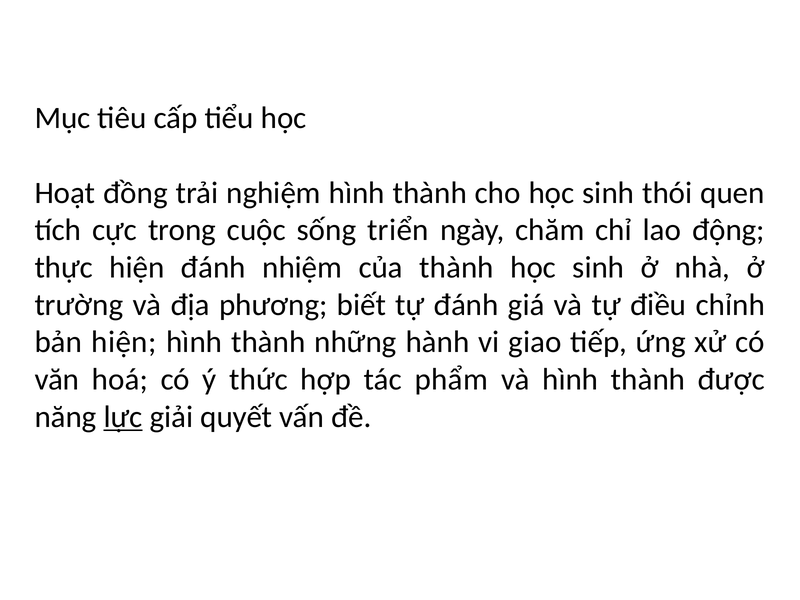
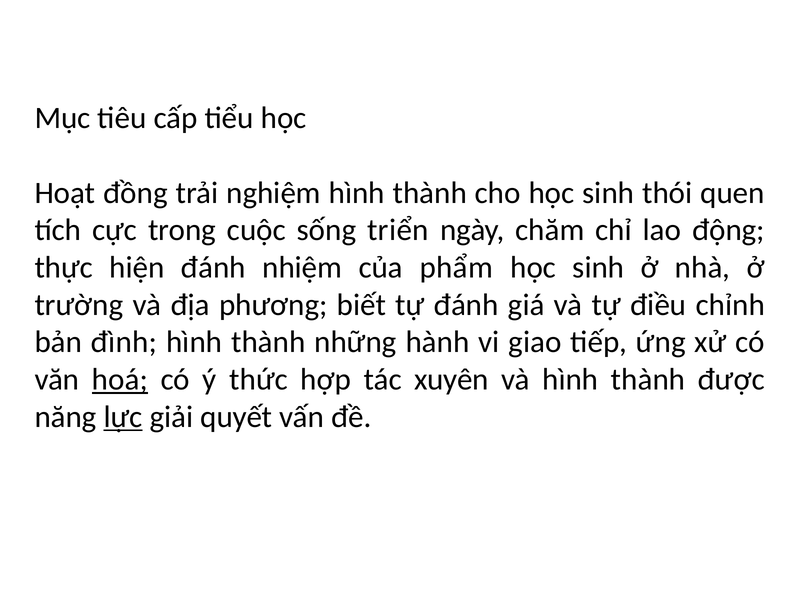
của thành: thành -> phẩm (456, 267)
bản hiện: hiện -> đình (124, 342)
hoá underline: none -> present (120, 380)
phẩm: phẩm -> xuyên (452, 380)
